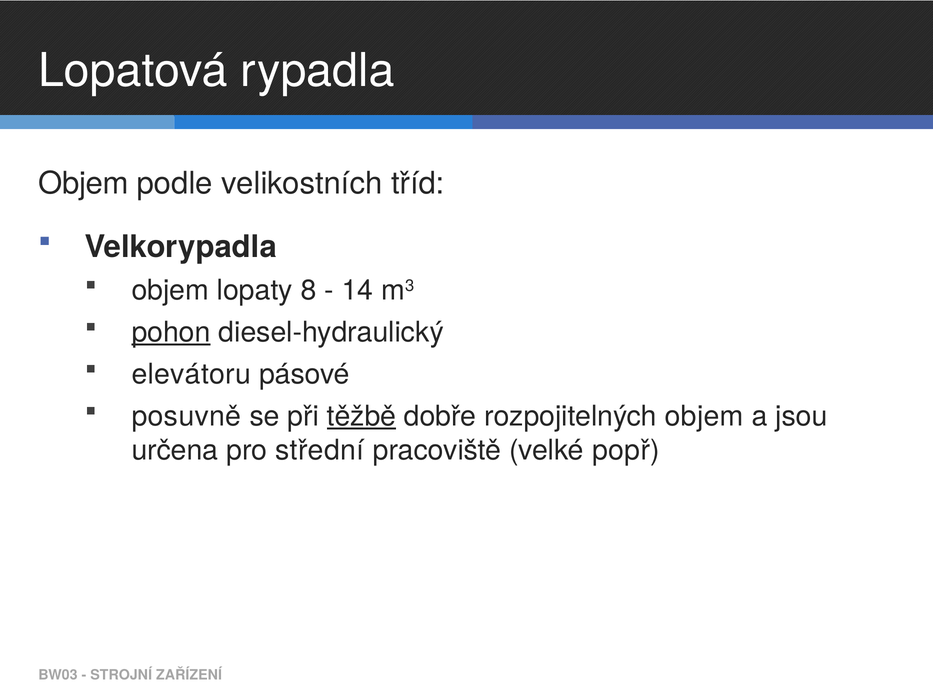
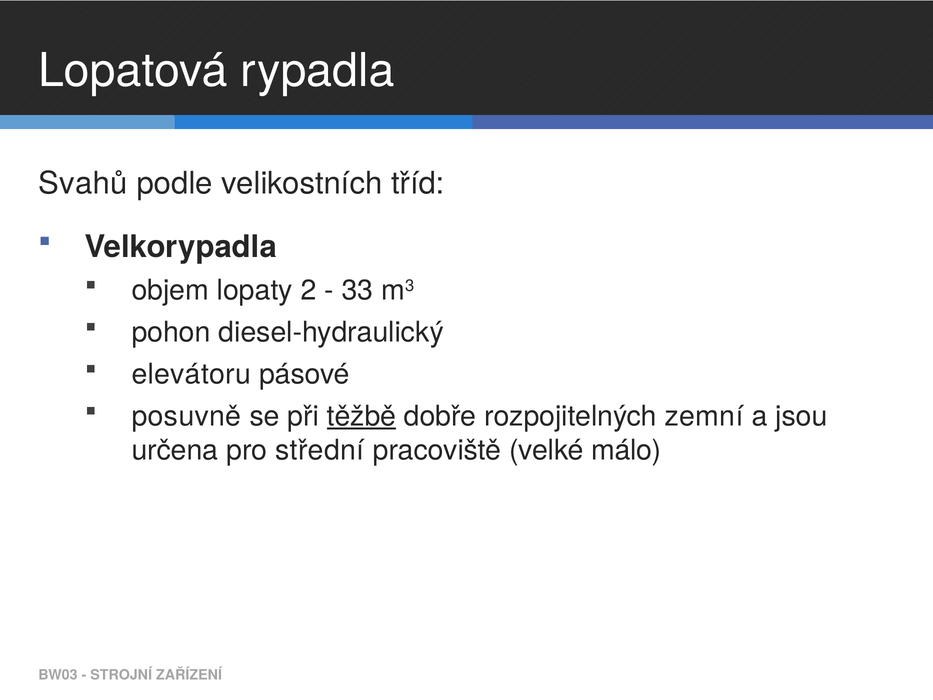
Objem: Objem -> Svahů (83, 184)
8: 8 -> 2 (309, 290)
14: 14 -> 33 (357, 290)
pohon underline: present -> none (171, 332)
rozpojitelných objem: objem -> zemní (704, 416)
popř: popř -> málo (626, 450)
